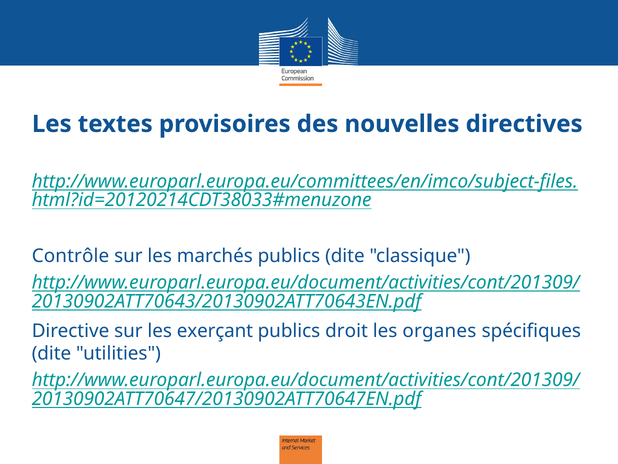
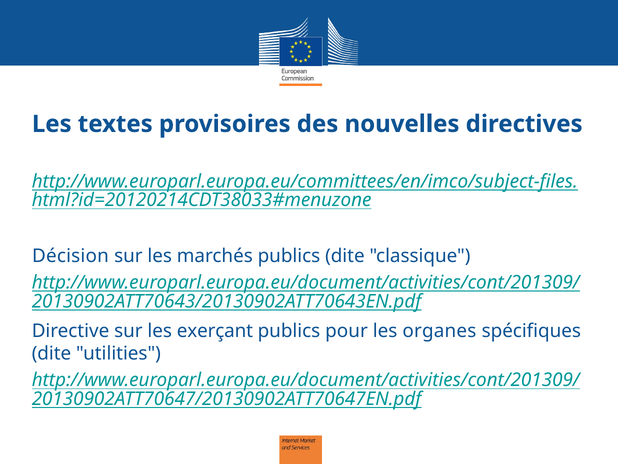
Contrôle: Contrôle -> Décision (70, 256)
droit: droit -> pour (347, 331)
